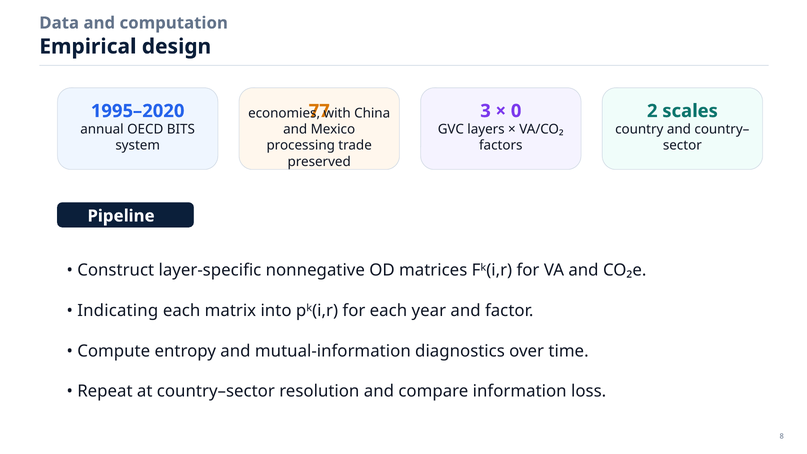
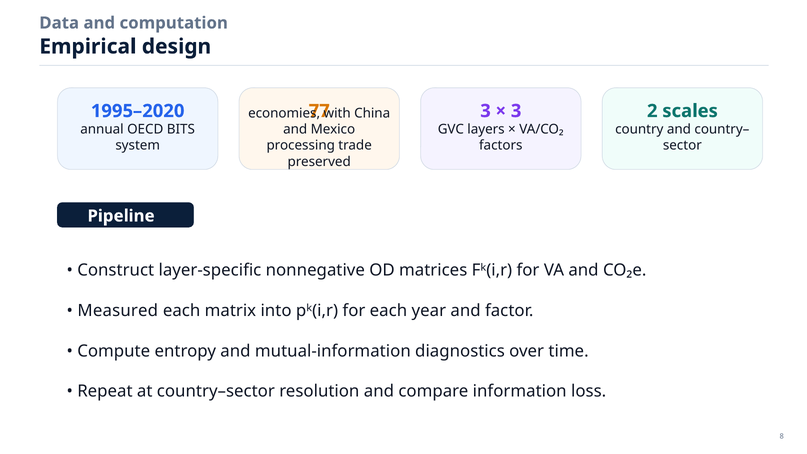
0: 0 -> 3 (516, 111)
Indicating: Indicating -> Measured (118, 311)
